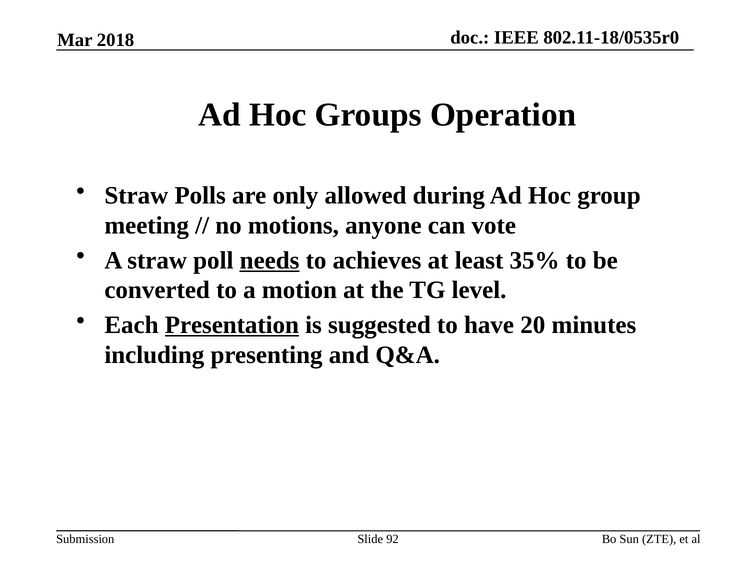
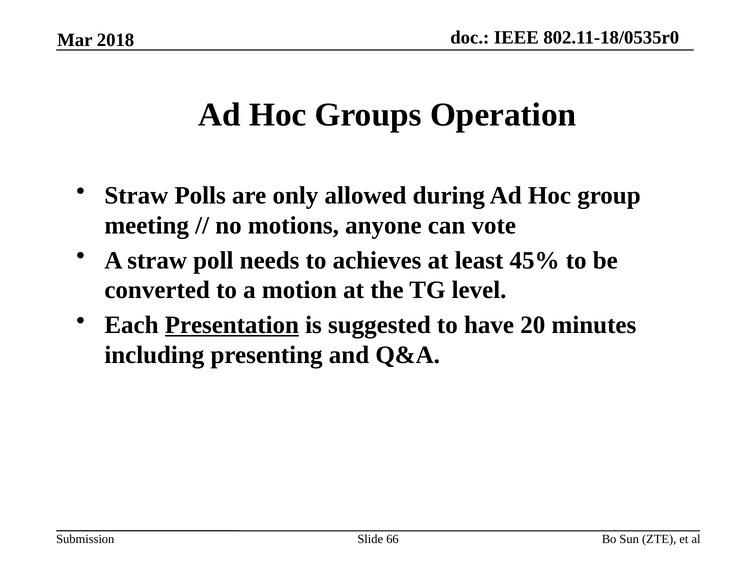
needs underline: present -> none (270, 261)
35%: 35% -> 45% (535, 261)
92: 92 -> 66 (392, 539)
